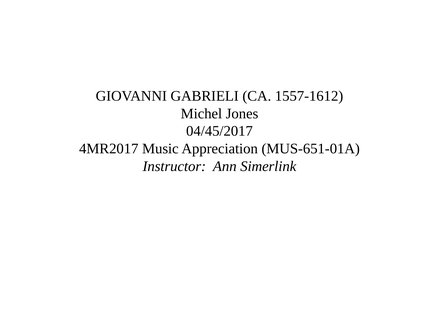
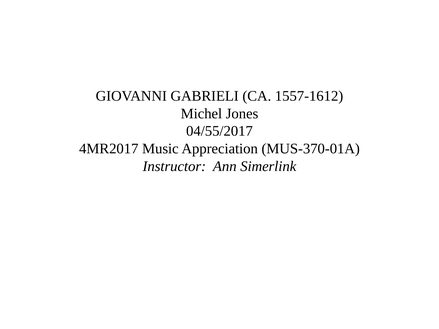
04/45/2017: 04/45/2017 -> 04/55/2017 (219, 131)
MUS-651-01A: MUS-651-01A -> MUS-370-01A (311, 149)
